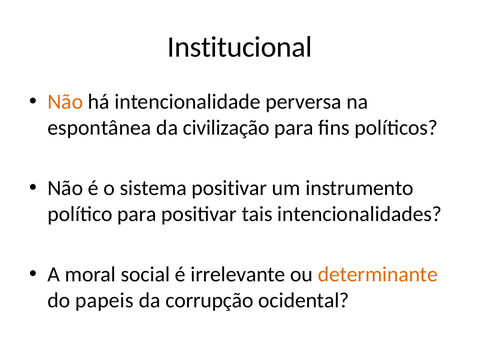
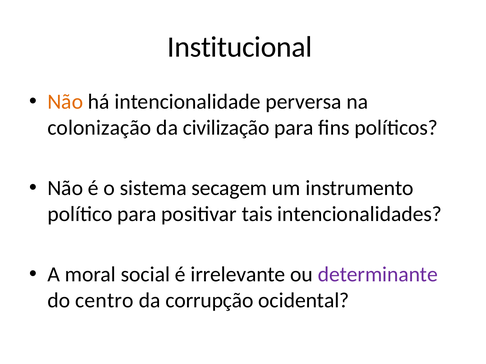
espontânea: espontânea -> colonização (99, 128)
sistema positivar: positivar -> secagem (229, 188)
determinante colour: orange -> purple (378, 275)
papeis: papeis -> centro (104, 301)
